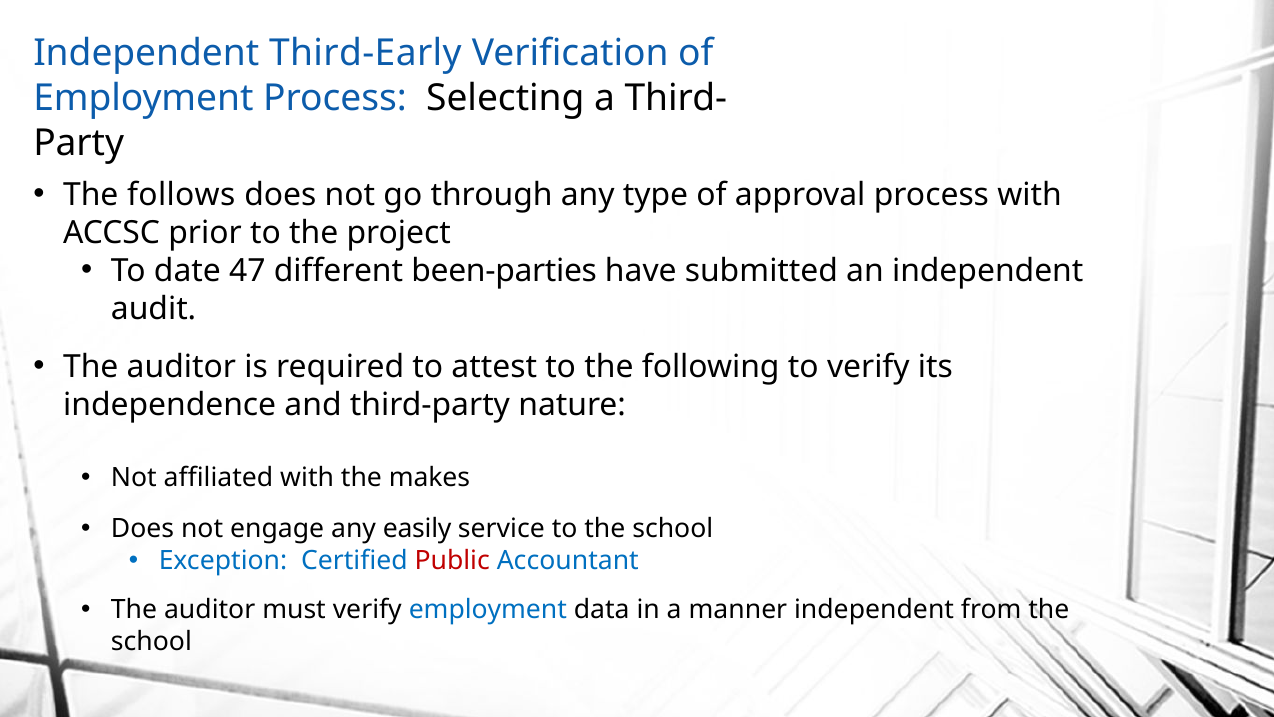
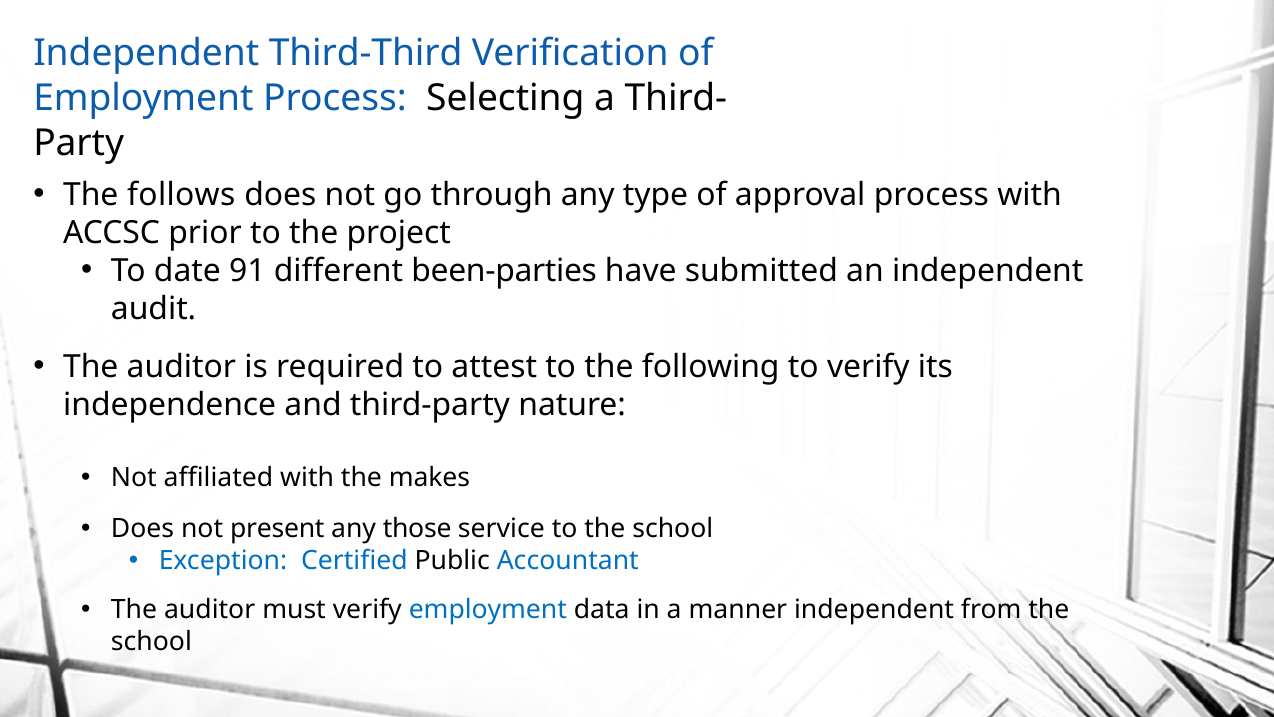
Third-Early: Third-Early -> Third-Third (366, 53)
47: 47 -> 91 (247, 271)
engage: engage -> present (277, 529)
easily: easily -> those (417, 529)
Public colour: red -> black (452, 561)
